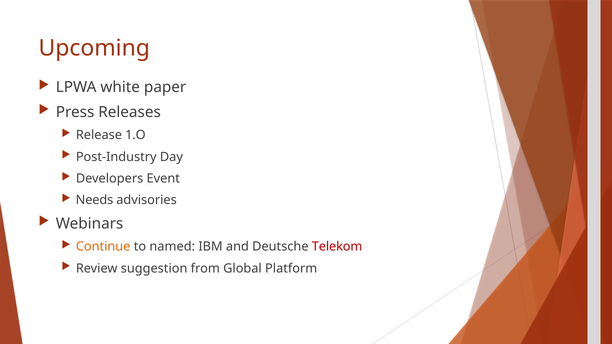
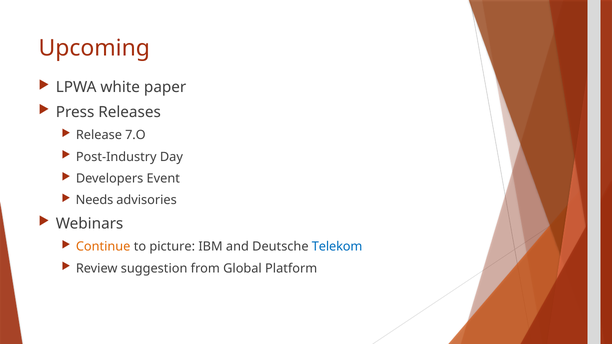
1.O: 1.O -> 7.O (135, 135)
named: named -> picture (172, 247)
Telekom colour: red -> blue (337, 247)
